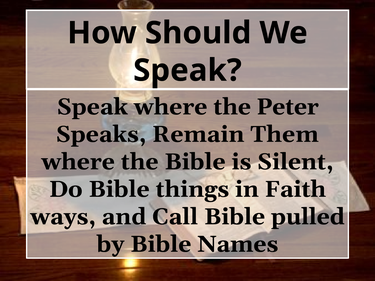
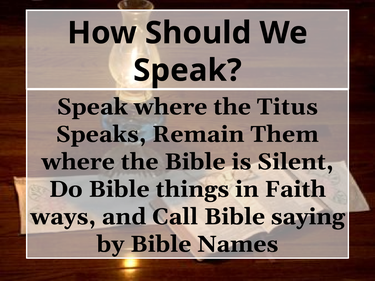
Peter: Peter -> Titus (287, 107)
pulled: pulled -> saying (308, 217)
